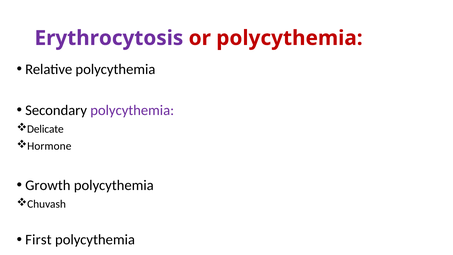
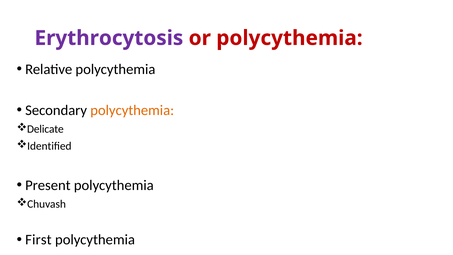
polycythemia colour: purple -> orange (132, 110)
Hormone: Hormone -> Identiﬁed (49, 146)
Growth: Growth -> Present (48, 185)
